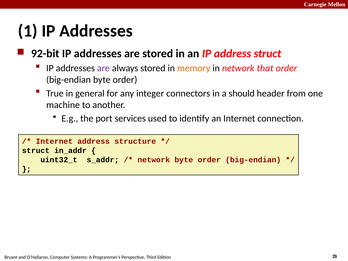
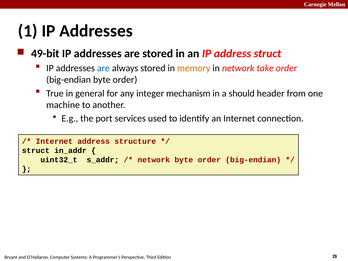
92-bit: 92-bit -> 49-bit (45, 54)
are colour: purple -> blue (103, 68)
that: that -> take (265, 68)
connectors: connectors -> mechanism (188, 93)
